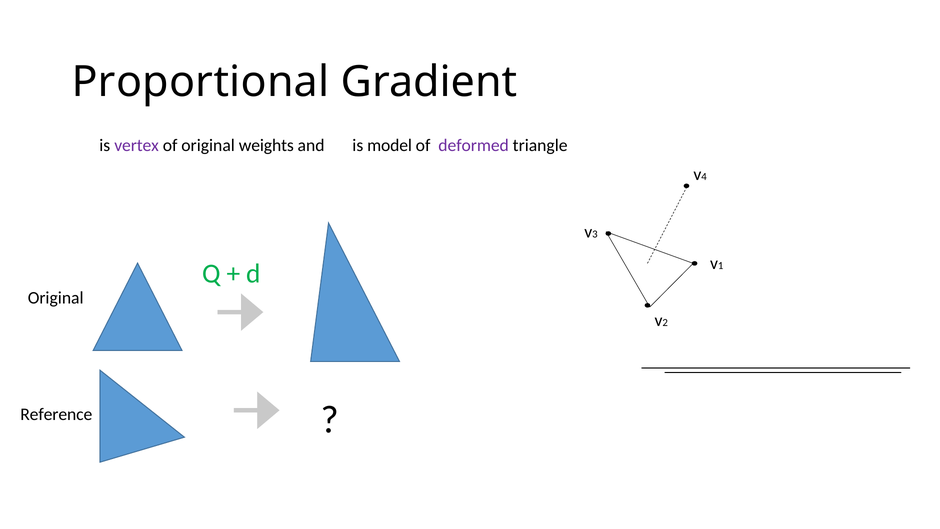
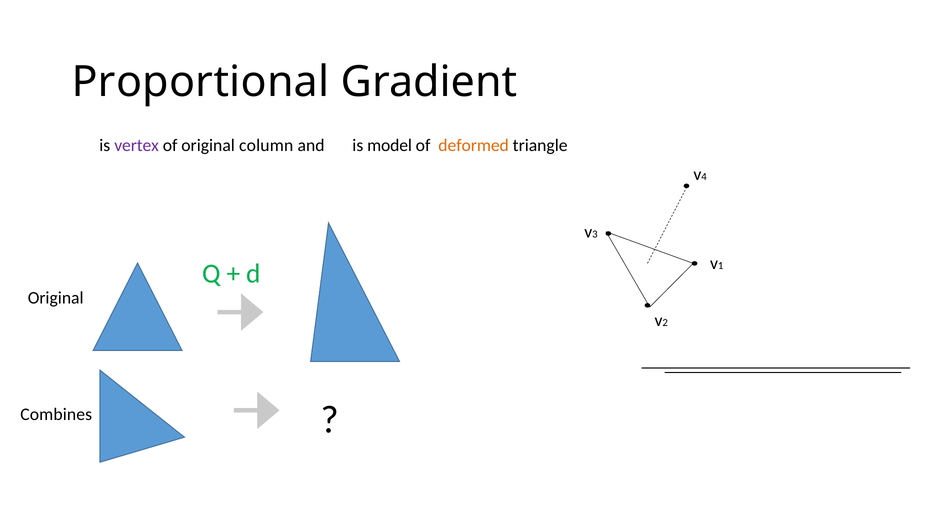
weights: weights -> column (266, 146)
deformed colour: purple -> orange (474, 146)
Reference: Reference -> Combines (56, 414)
